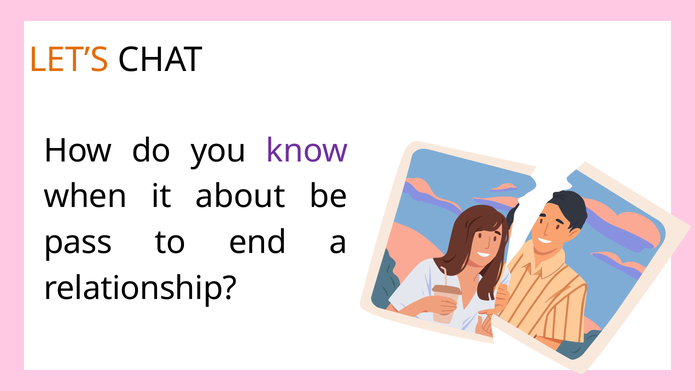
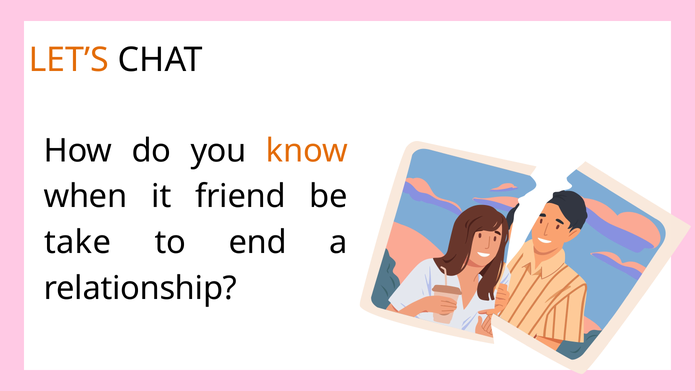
know colour: purple -> orange (307, 151)
about: about -> friend (241, 197)
pass: pass -> take (78, 242)
